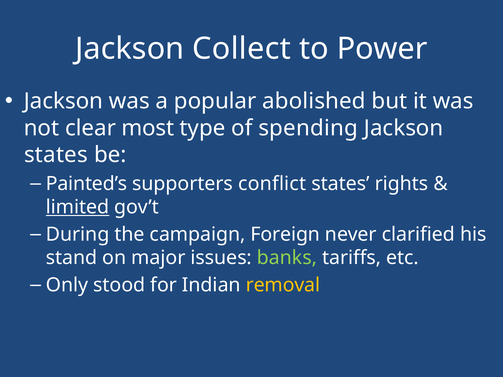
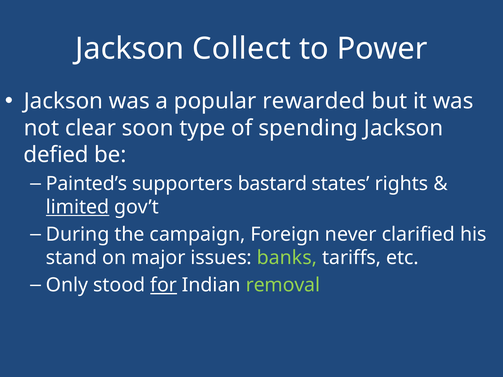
abolished: abolished -> rewarded (314, 101)
most: most -> soon (148, 128)
states: states -> defied (56, 155)
conflict: conflict -> bastard (272, 184)
for underline: none -> present (164, 285)
removal colour: yellow -> light green (283, 285)
